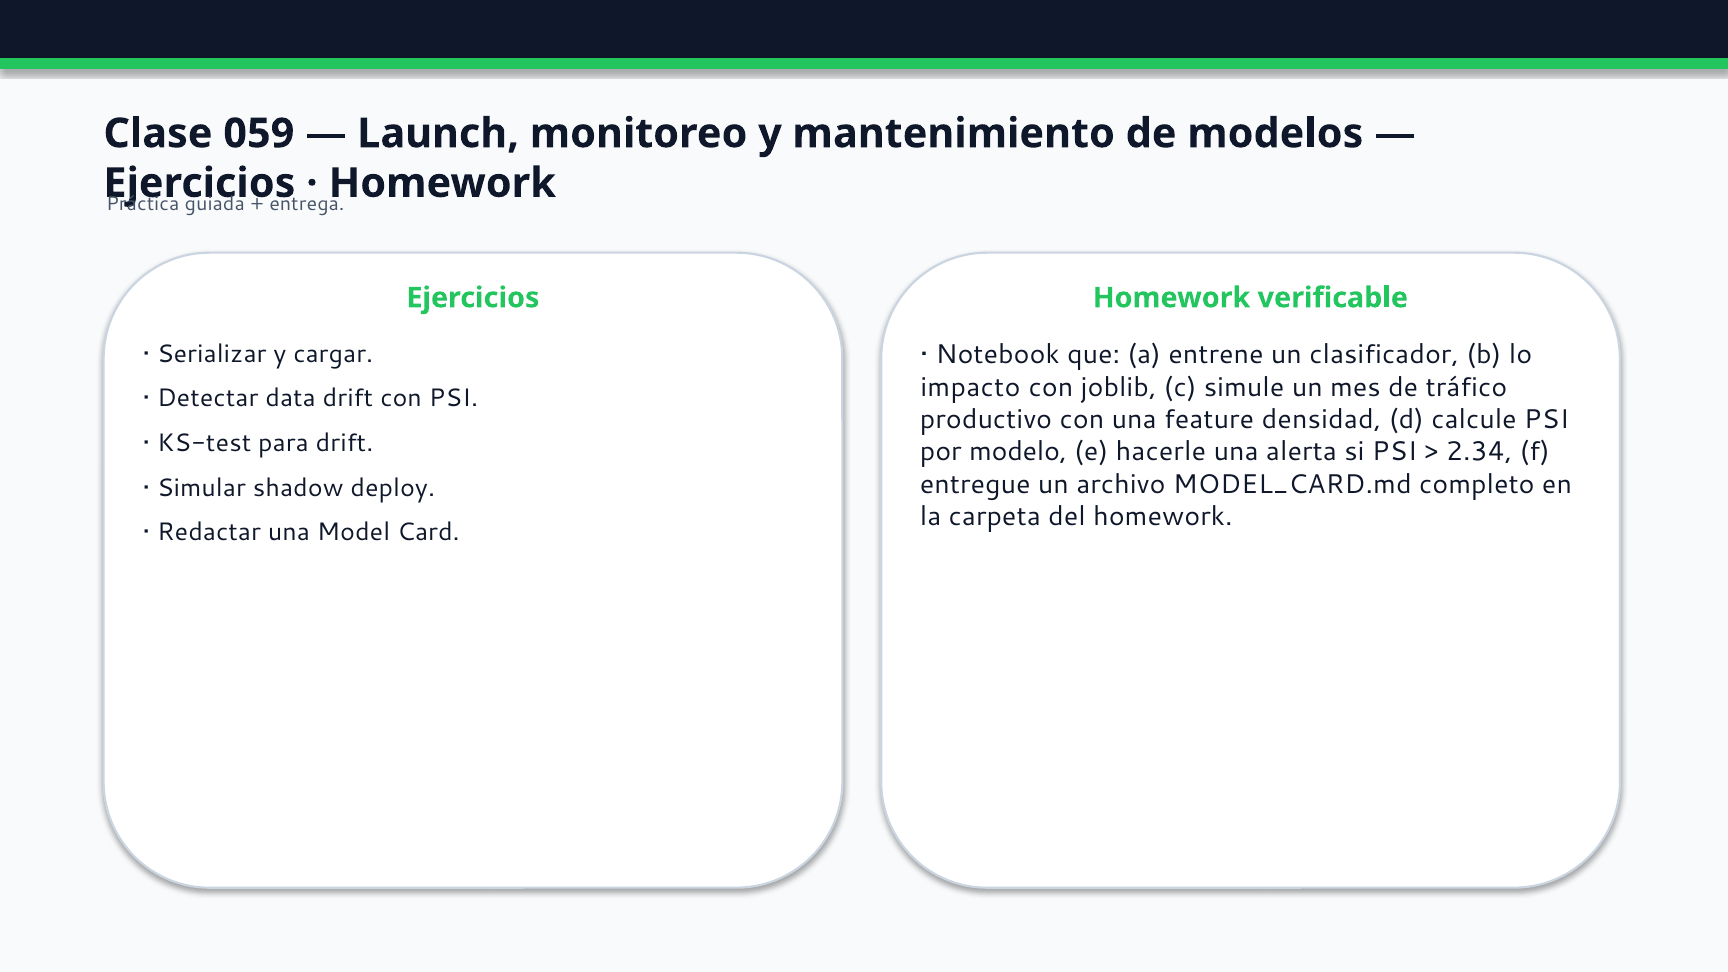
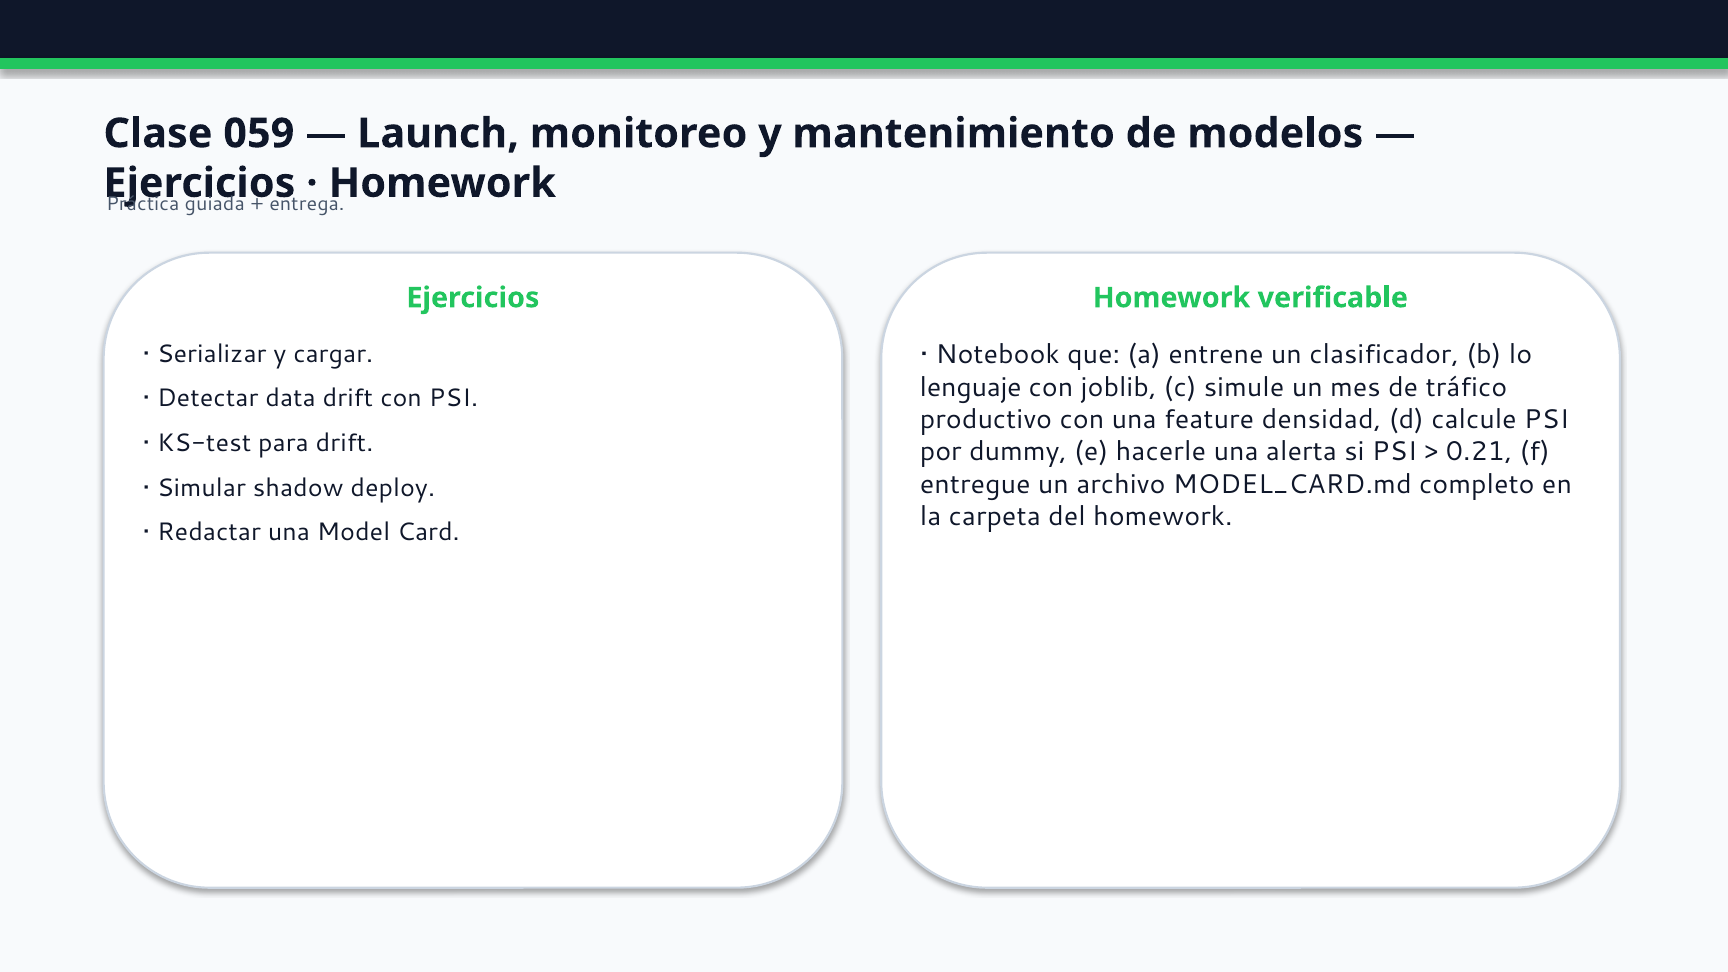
impacto: impacto -> lenguaje (971, 387)
modelo: modelo -> dummy (1018, 452)
2.34: 2.34 -> 0.21 (1479, 452)
